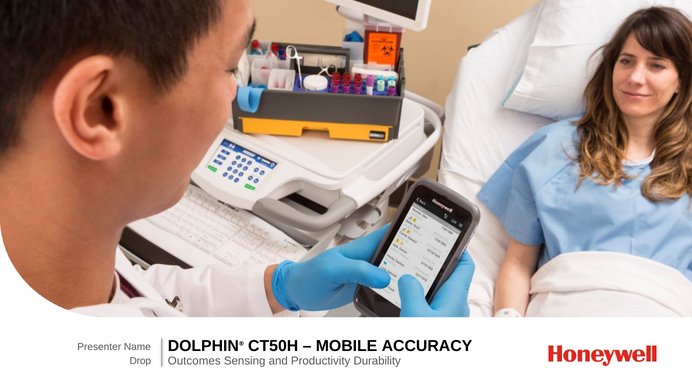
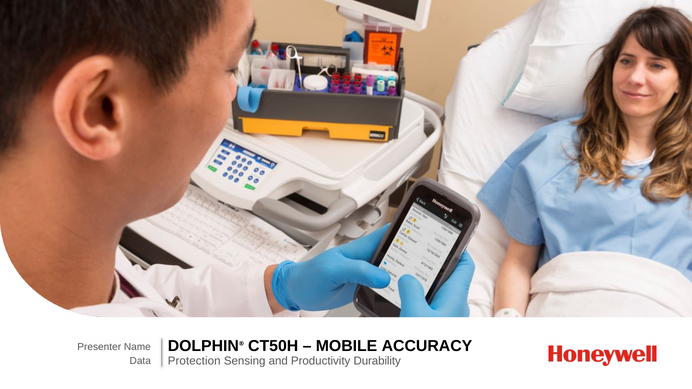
Outcomes: Outcomes -> Protection (194, 361)
Drop: Drop -> Data (140, 361)
